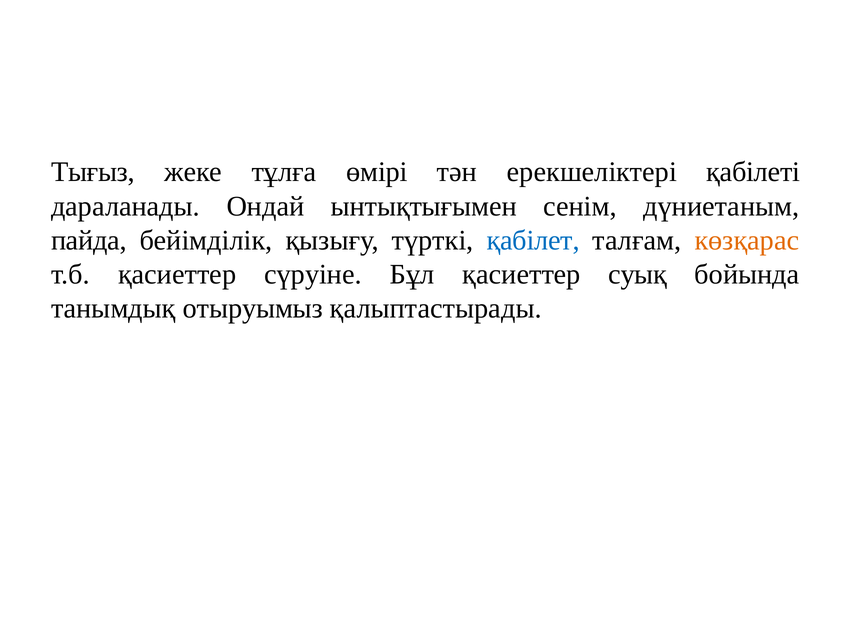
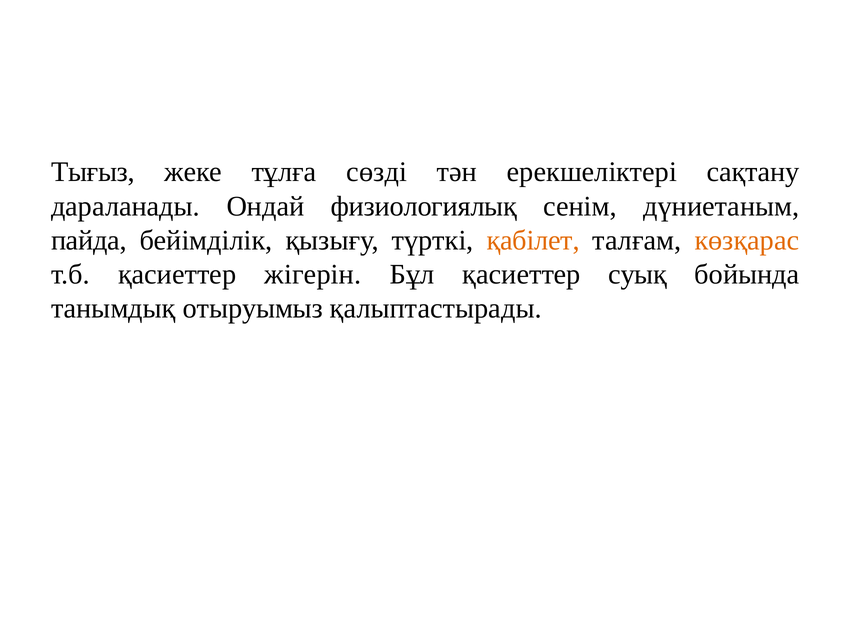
өмірі: өмірі -> сөзді (377, 172)
қабілеті: қабілеті -> сақтану (753, 172)
ынтықтығымен: ынтықтығымен -> физиологиялық (424, 206)
қабілет colour: blue -> orange (533, 240)
сүруіне: сүруіне -> жігерін (313, 274)
